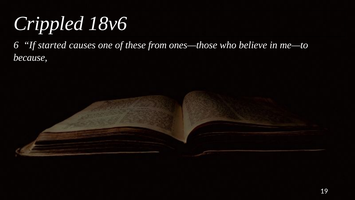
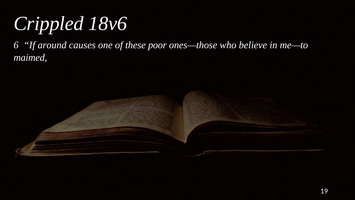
started: started -> around (52, 45)
from: from -> poor (157, 45)
because: because -> maimed (30, 58)
